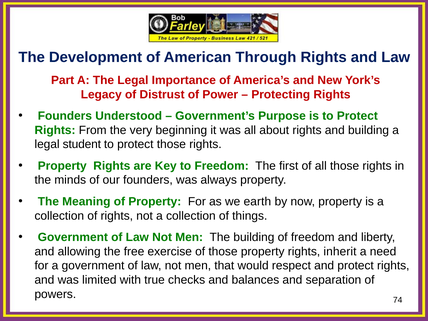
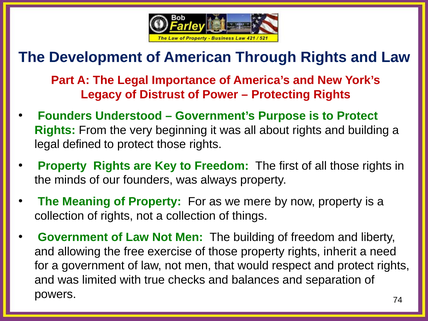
student: student -> defined (82, 144)
earth: earth -> mere (257, 201)
